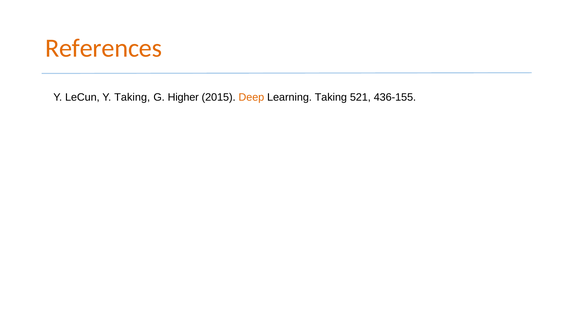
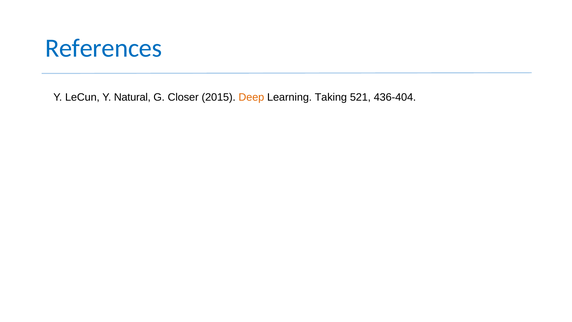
References colour: orange -> blue (104, 48)
Y Taking: Taking -> Natural (132, 97)
Higher: Higher -> Closer (183, 97)
436-155: 436-155 -> 436-404 (395, 97)
